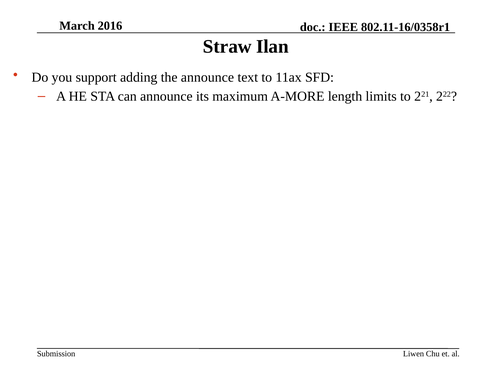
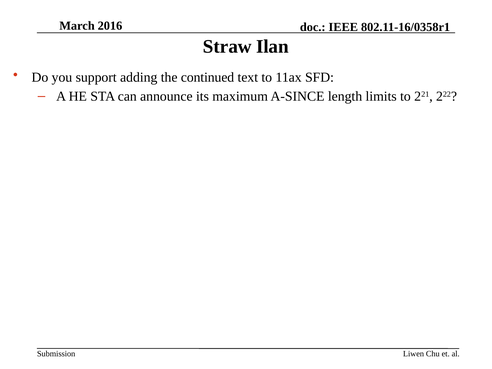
the announce: announce -> continued (208, 77)
A-MORE: A-MORE -> A-SINCE (298, 96)
